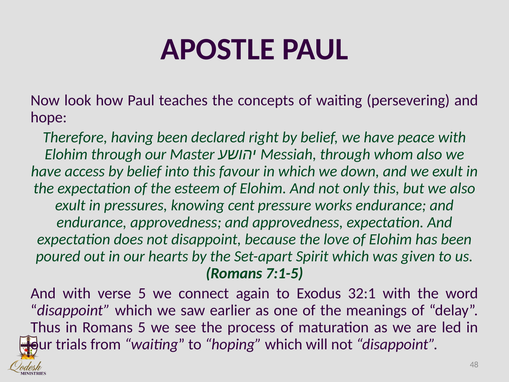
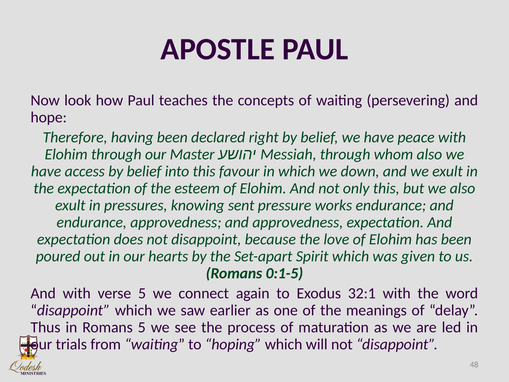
cent: cent -> sent (241, 205)
7:1-5: 7:1-5 -> 0:1-5 (284, 273)
